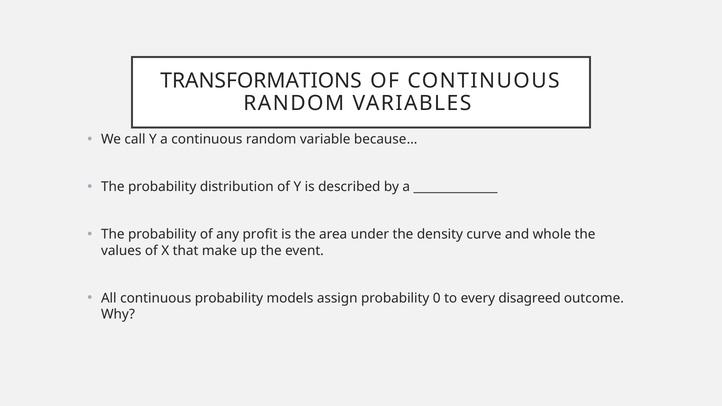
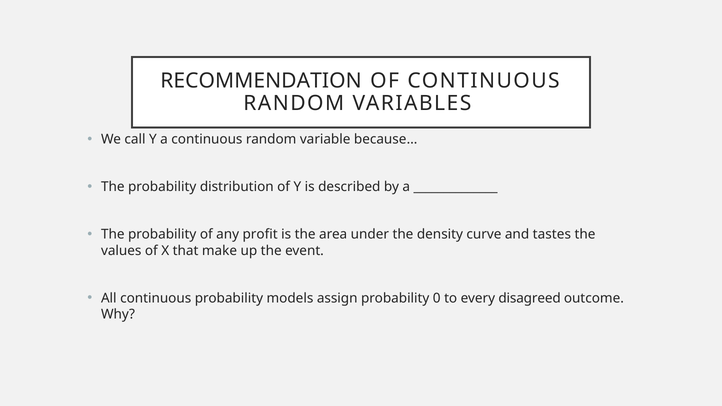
TRANSFORMATIONS: TRANSFORMATIONS -> RECOMMENDATION (261, 81)
whole: whole -> tastes (552, 234)
